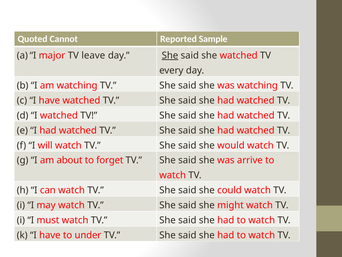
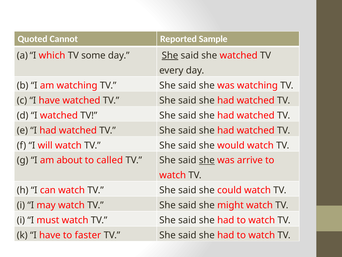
major: major -> which (52, 55)
leave: leave -> some (93, 55)
forget: forget -> called (110, 160)
she underline: none -> present (207, 160)
under: under -> faster (88, 235)
